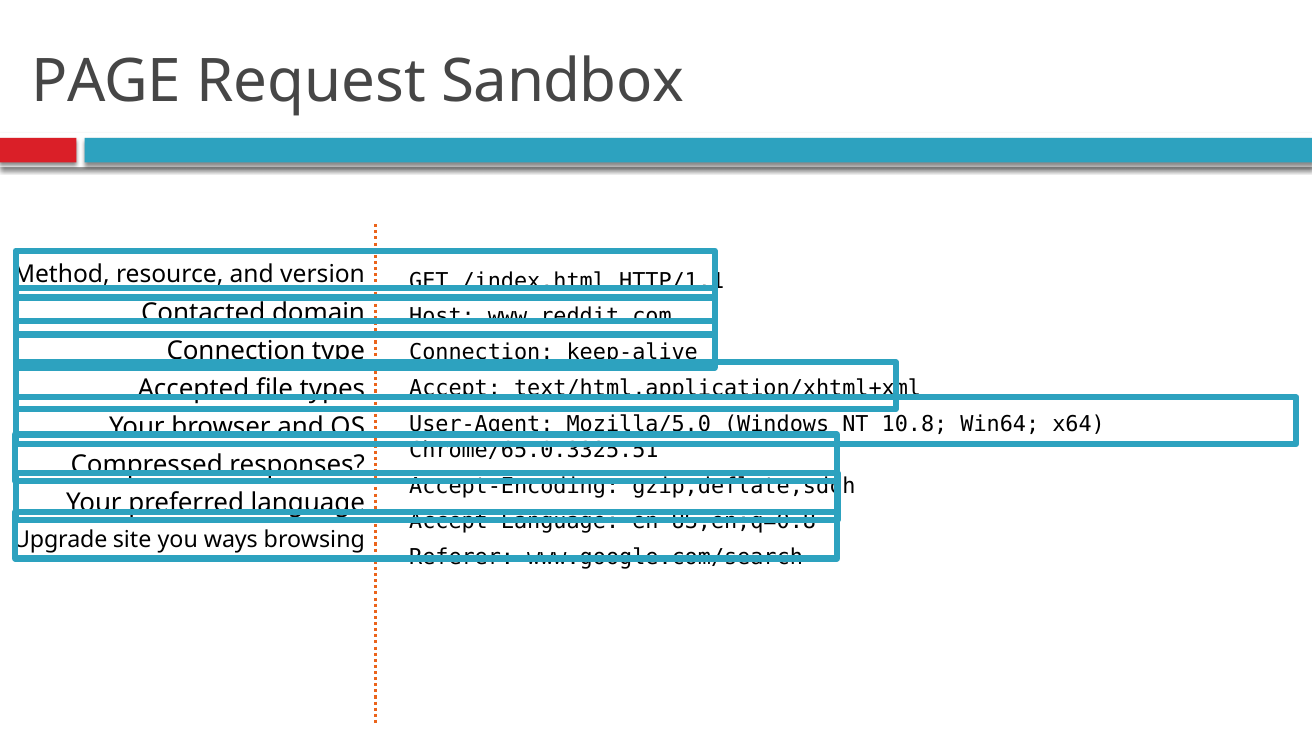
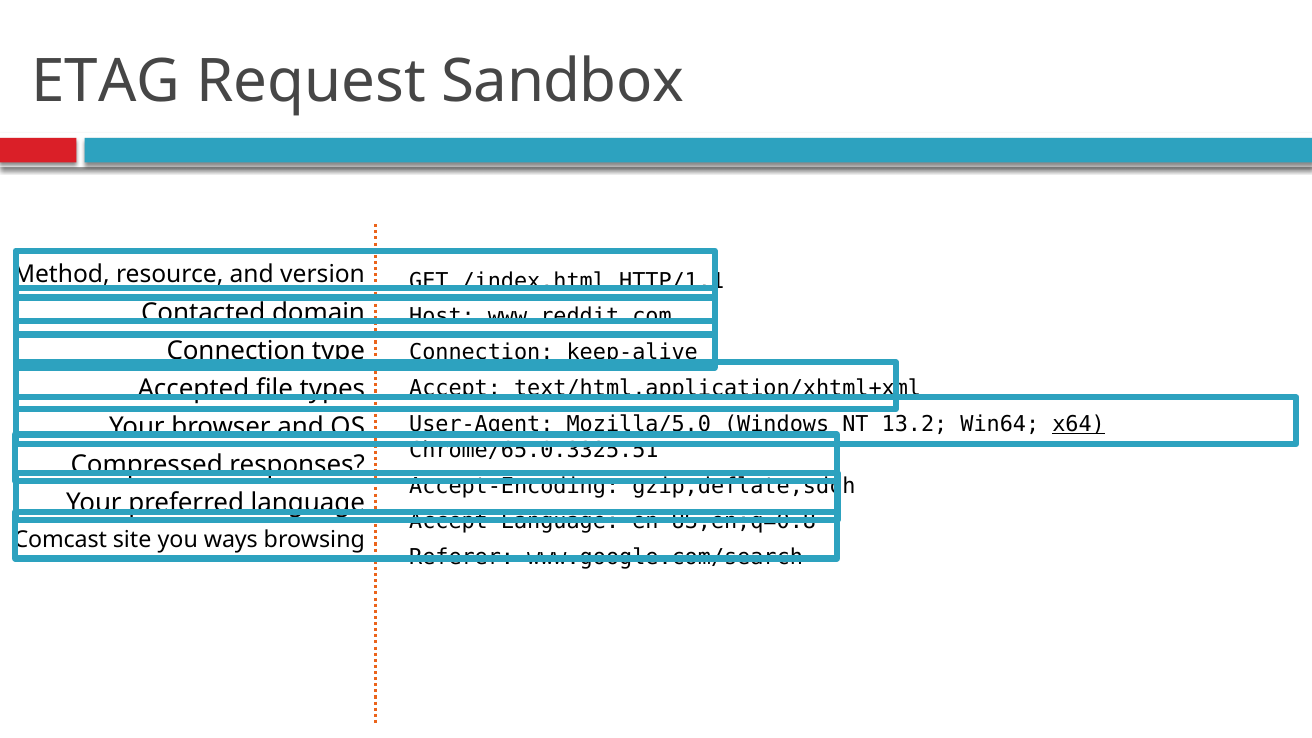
PAGE: PAGE -> ETAG (106, 82)
10.8: 10.8 -> 13.2 (914, 424)
x64 underline: none -> present (1079, 424)
Upgrade: Upgrade -> Comcast (60, 539)
